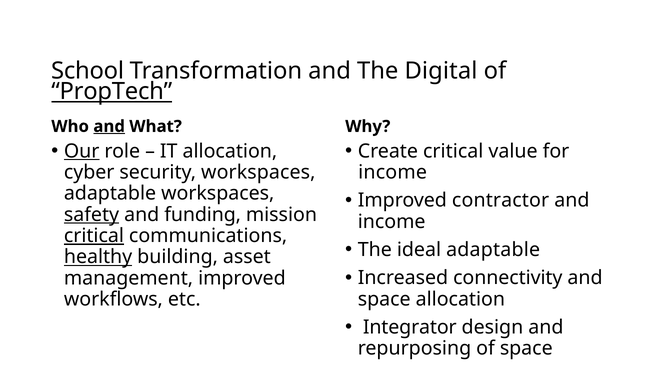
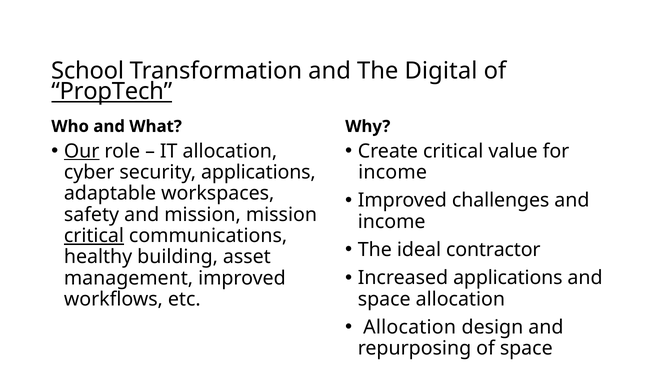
and underline: present -> none (109, 126)
security workspaces: workspaces -> applications (258, 172)
contractor: contractor -> challenges (501, 200)
safety underline: present -> none (91, 215)
and funding: funding -> mission (203, 215)
ideal adaptable: adaptable -> contractor (493, 250)
healthy underline: present -> none (98, 257)
Increased connectivity: connectivity -> applications (508, 278)
Integrator: Integrator -> Allocation (410, 327)
